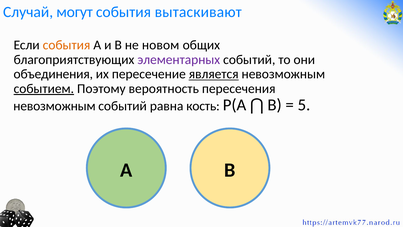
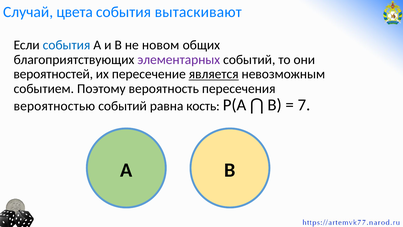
могут: могут -> цвета (75, 12)
события colour: orange -> blue (67, 45)
объединения: объединения -> вероятностей (53, 74)
событием underline: present -> none (44, 89)
невозможным: невозможным -> вероятностью (54, 106)
5: 5 -> 7 (304, 105)
